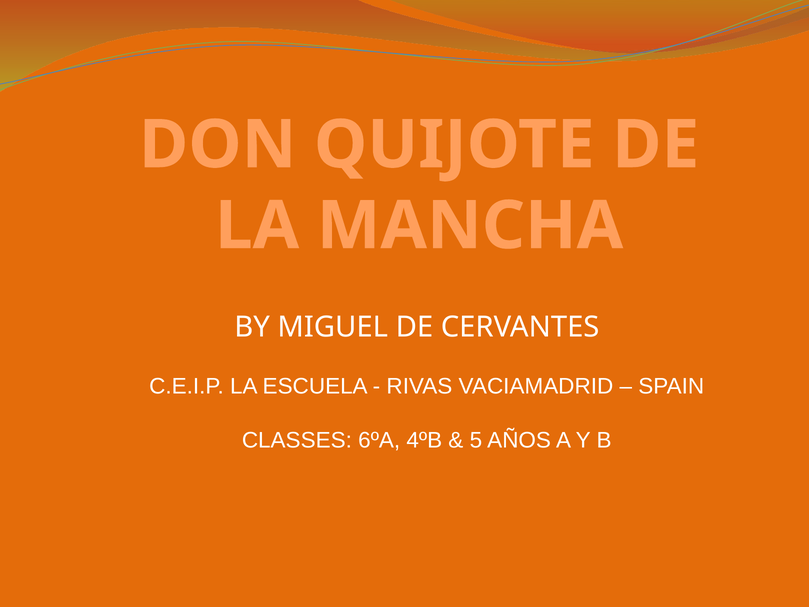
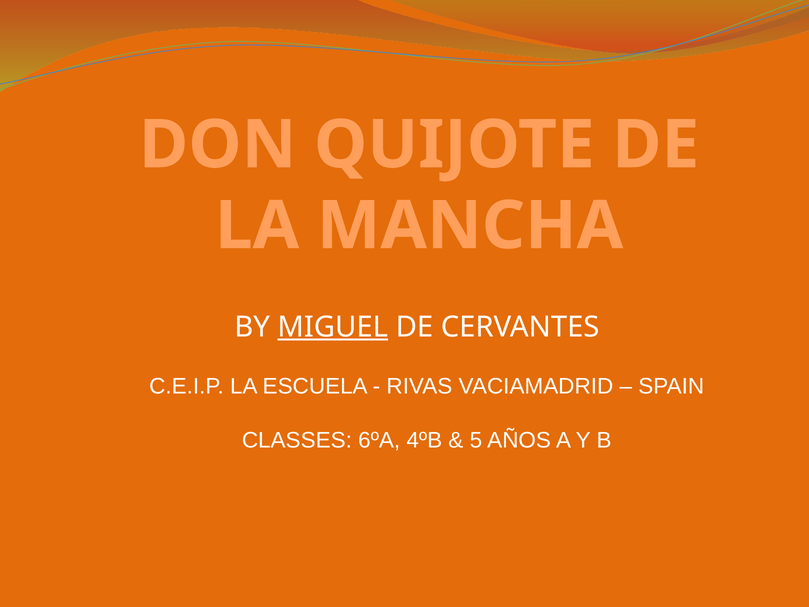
MIGUEL underline: none -> present (333, 327)
